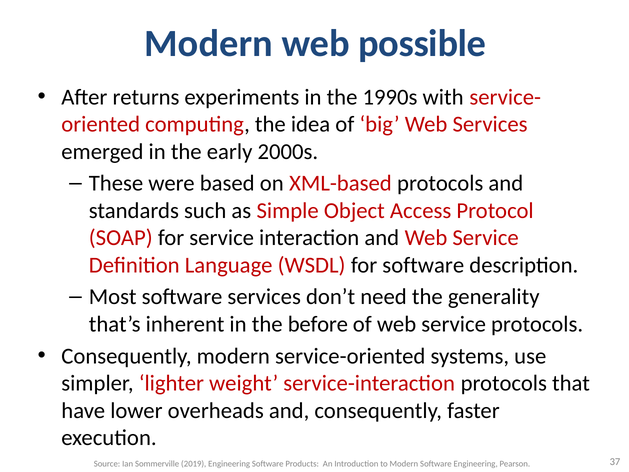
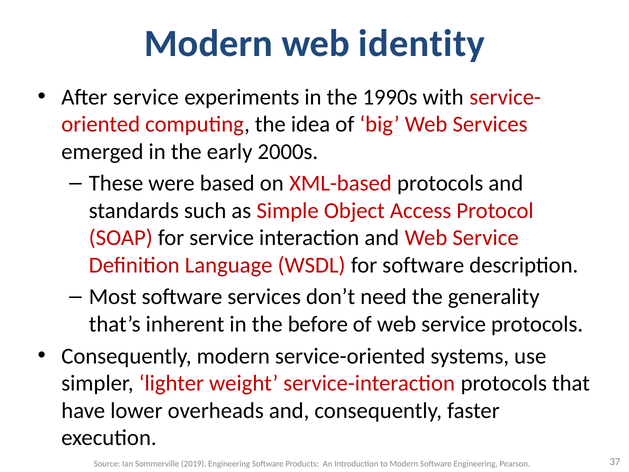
possible: possible -> identity (422, 43)
After returns: returns -> service (146, 97)
